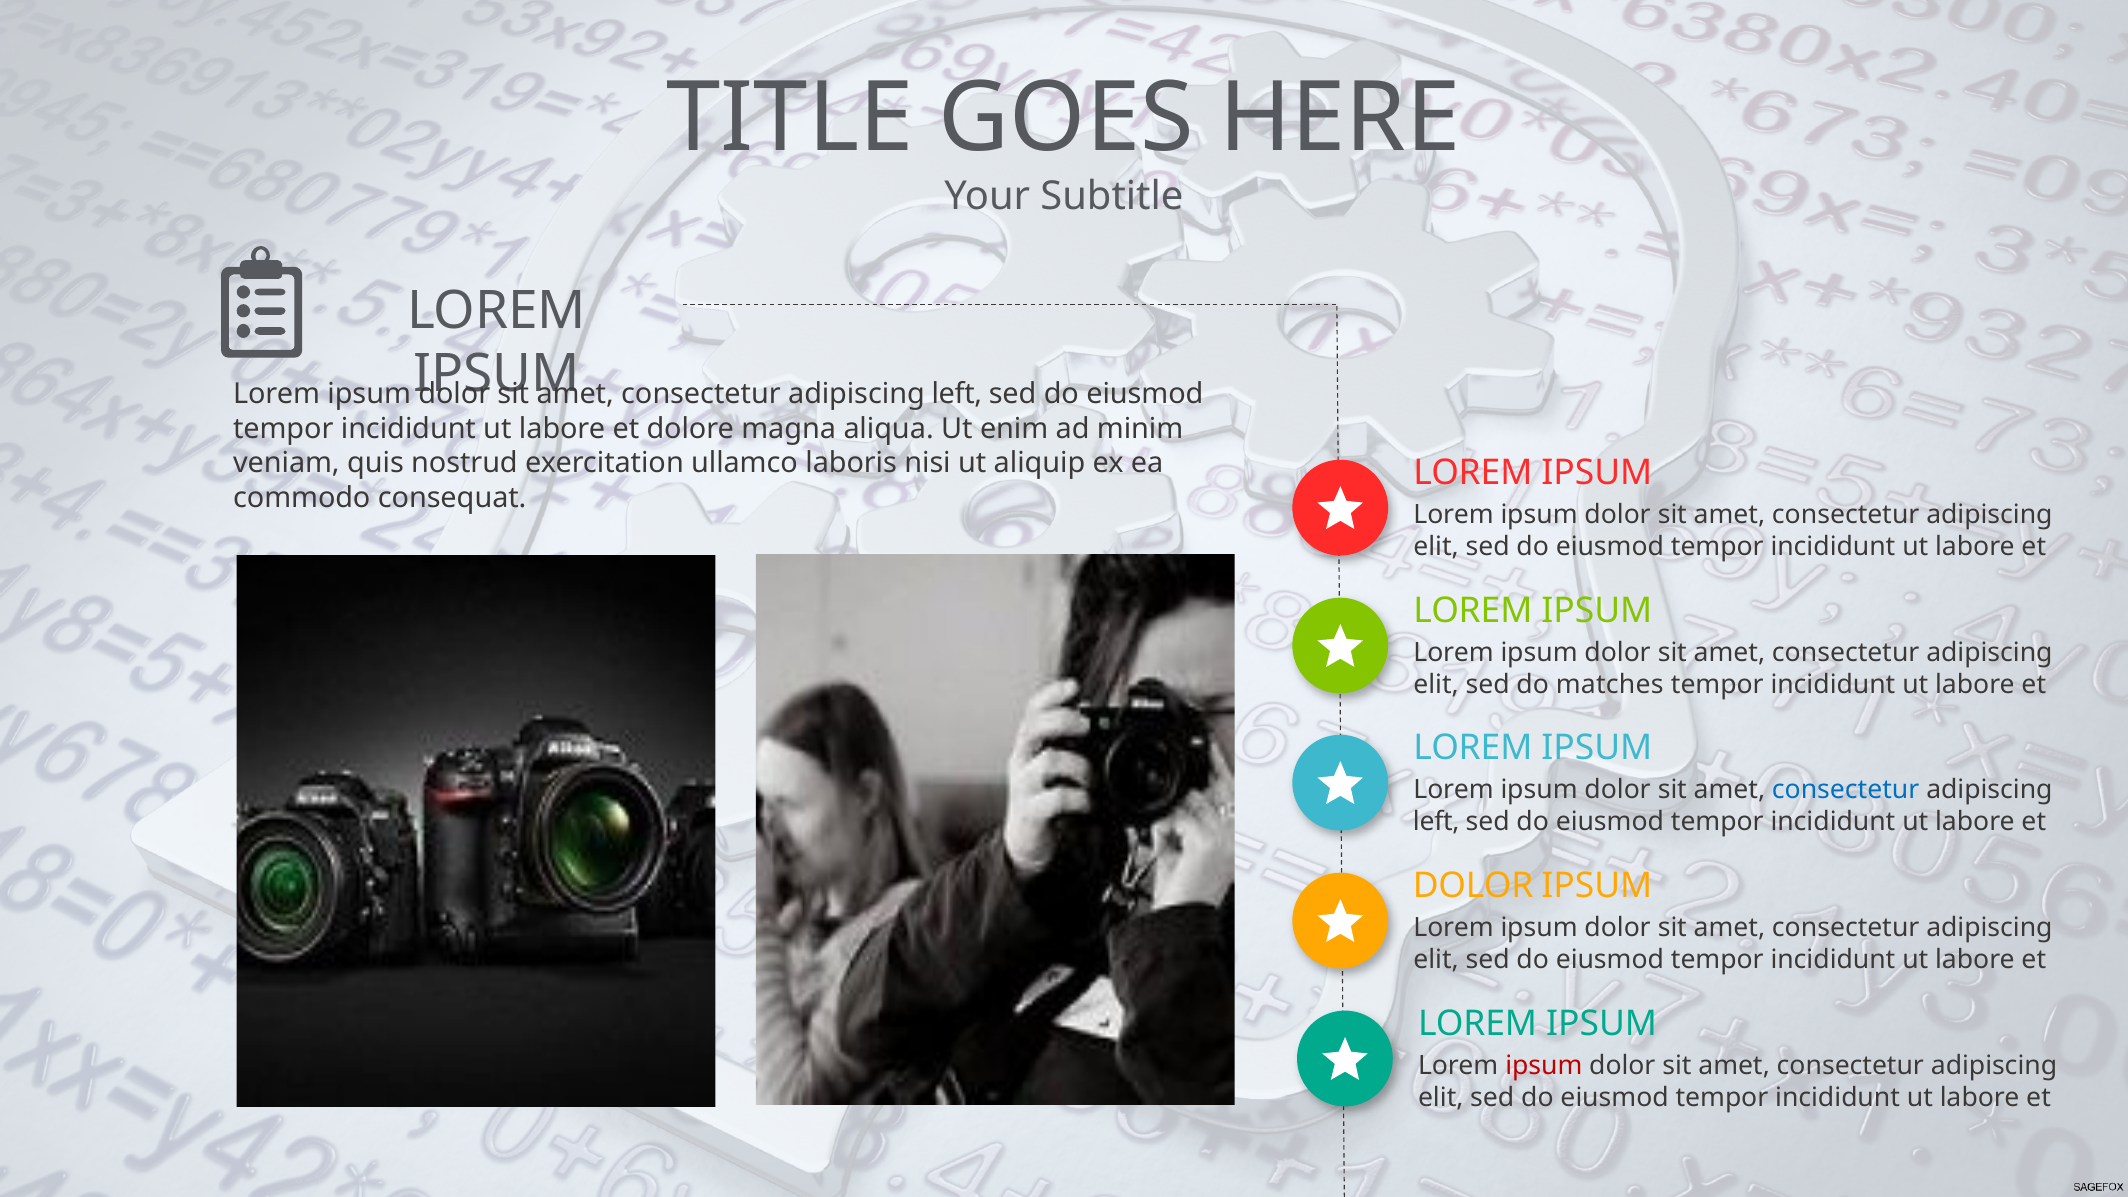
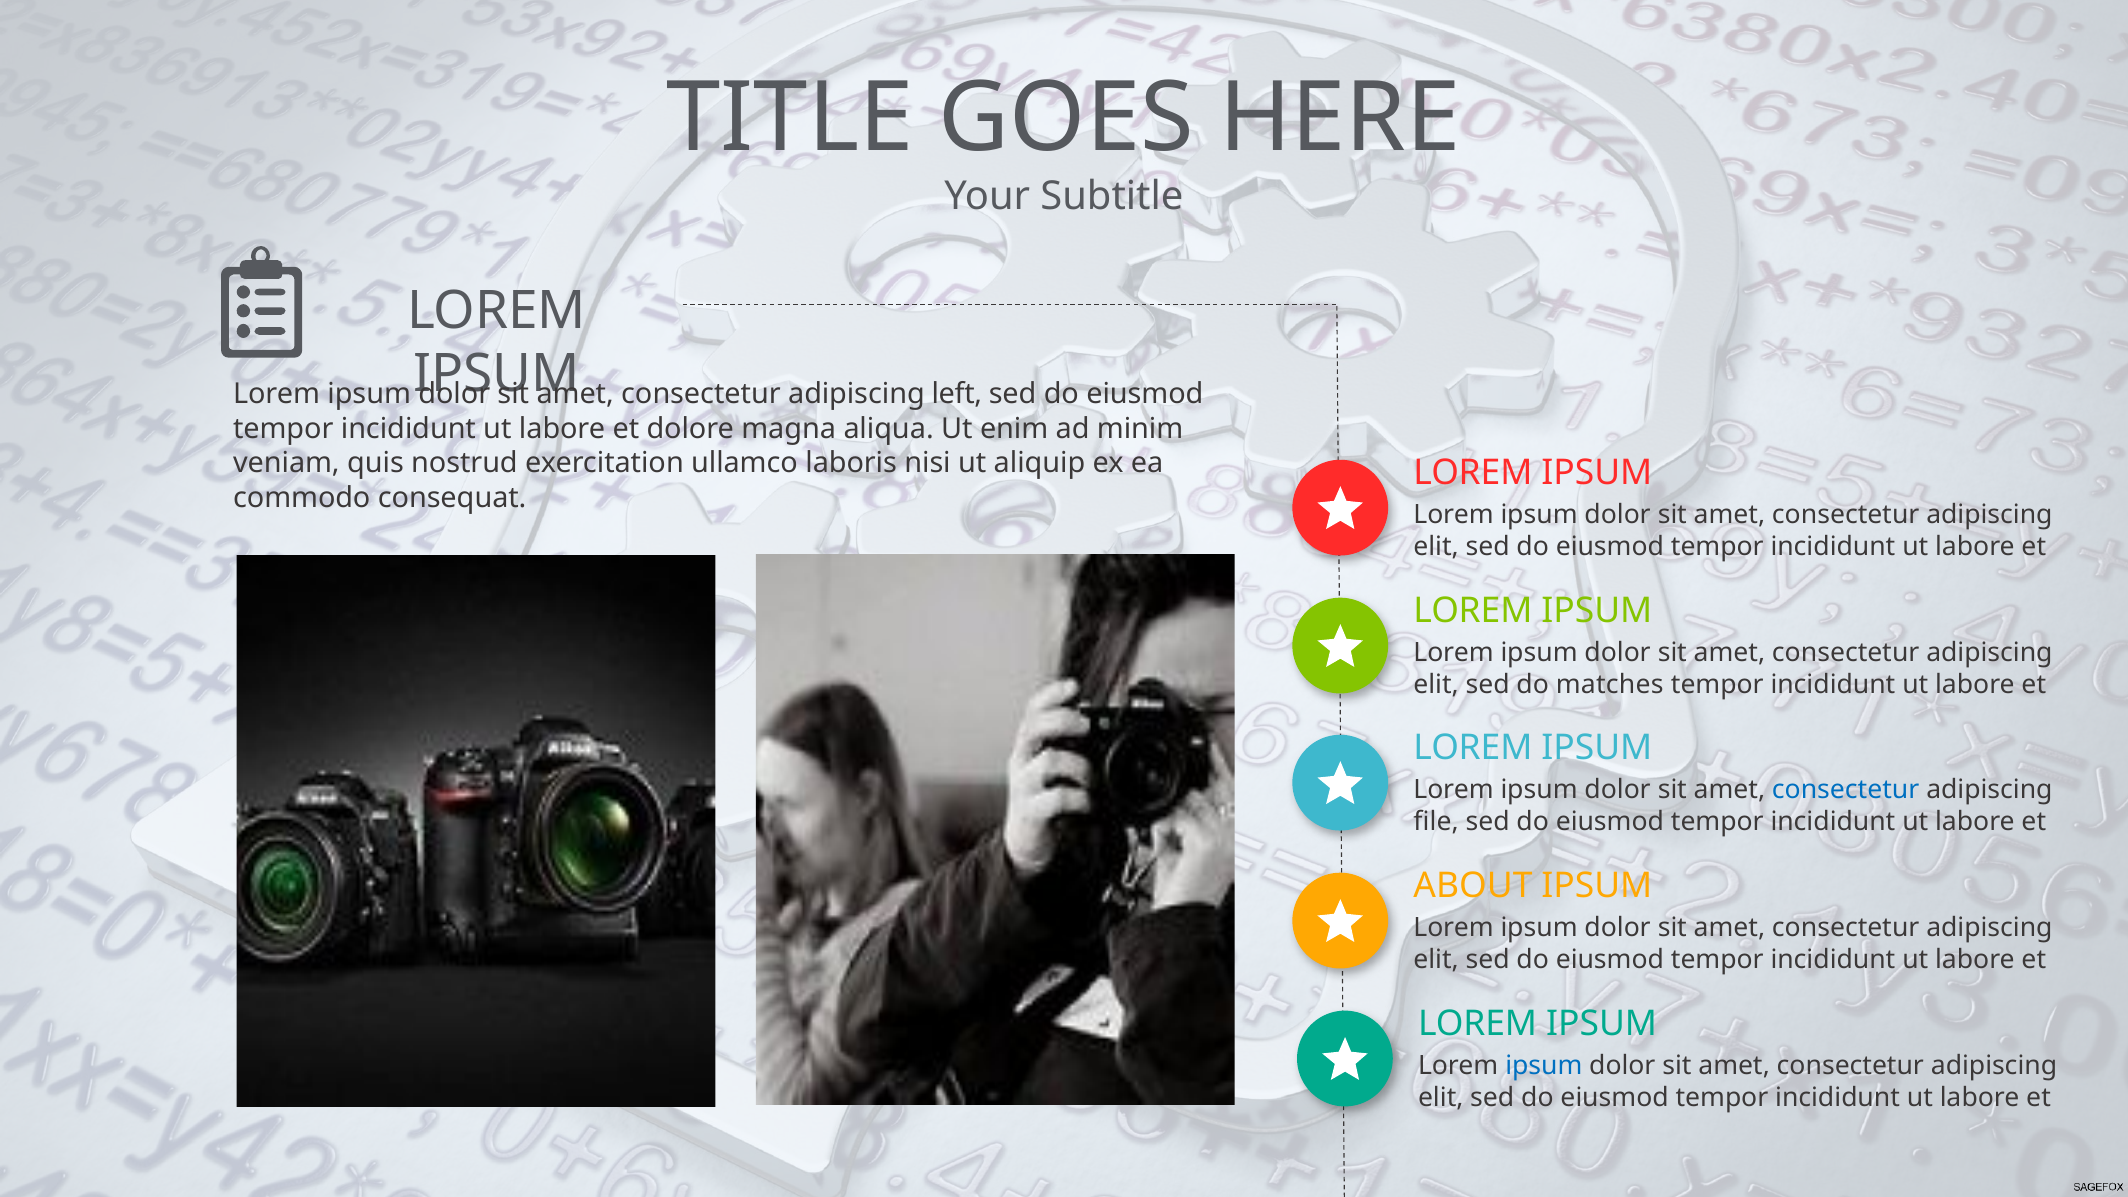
left: left -> file (1436, 822)
DOLOR: DOLOR -> ABOUT (1473, 886)
ipsum colour: red -> blue (1544, 1066)
